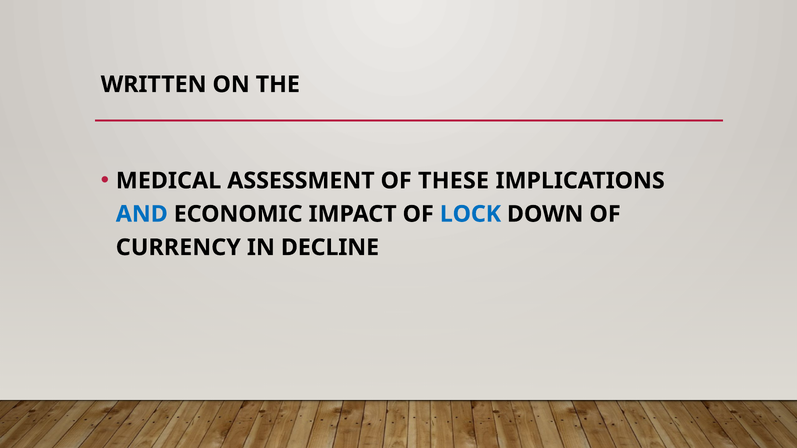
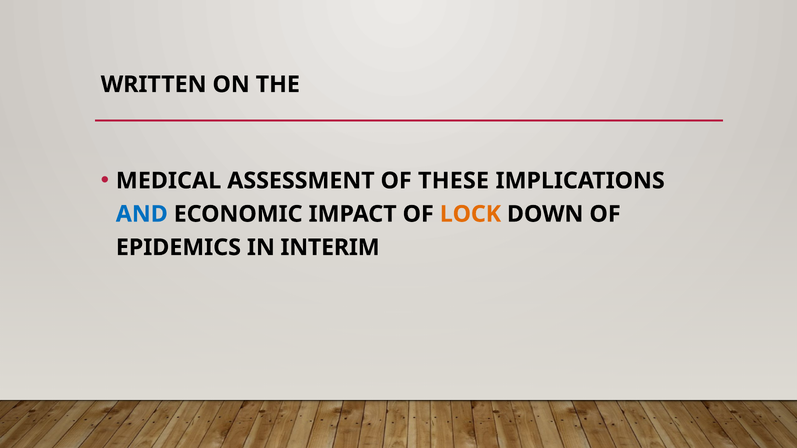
LOCK colour: blue -> orange (470, 214)
CURRENCY: CURRENCY -> EPIDEMICS (178, 248)
DECLINE: DECLINE -> INTERIM (330, 248)
